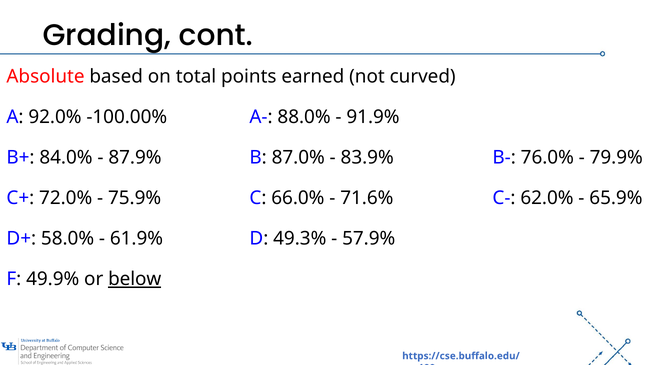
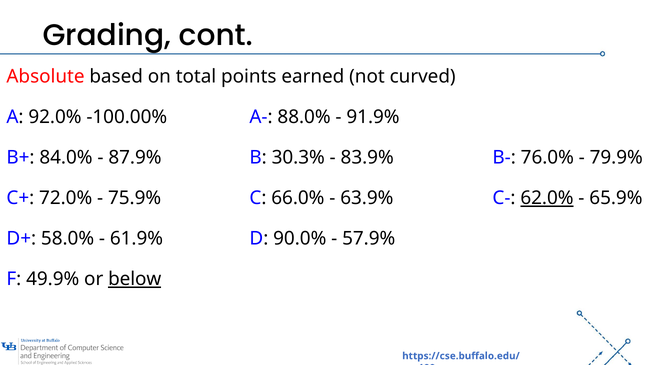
87.0%: 87.0% -> 30.3% (298, 157)
71.6%: 71.6% -> 63.9% (367, 198)
62.0% underline: none -> present (547, 198)
49.3%: 49.3% -> 90.0% (300, 238)
